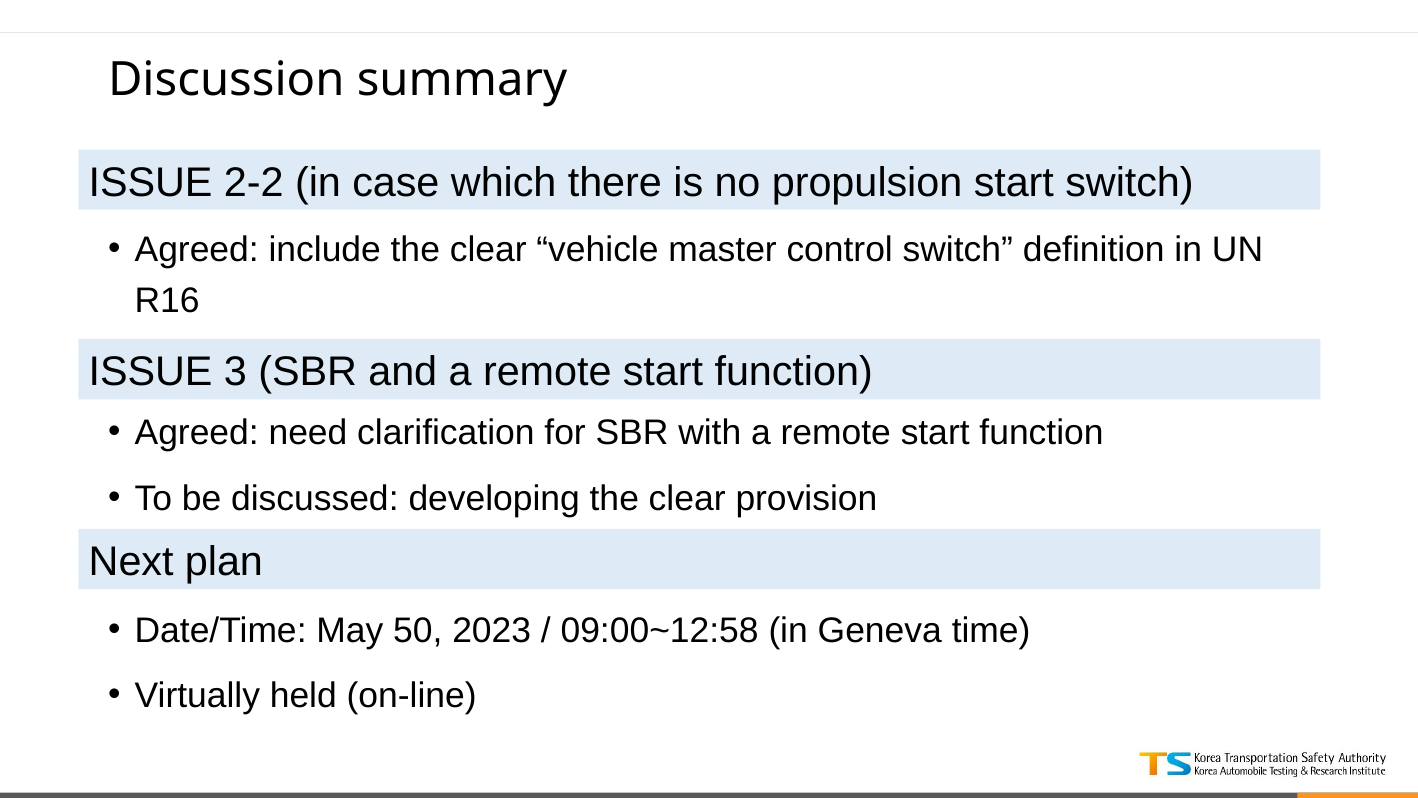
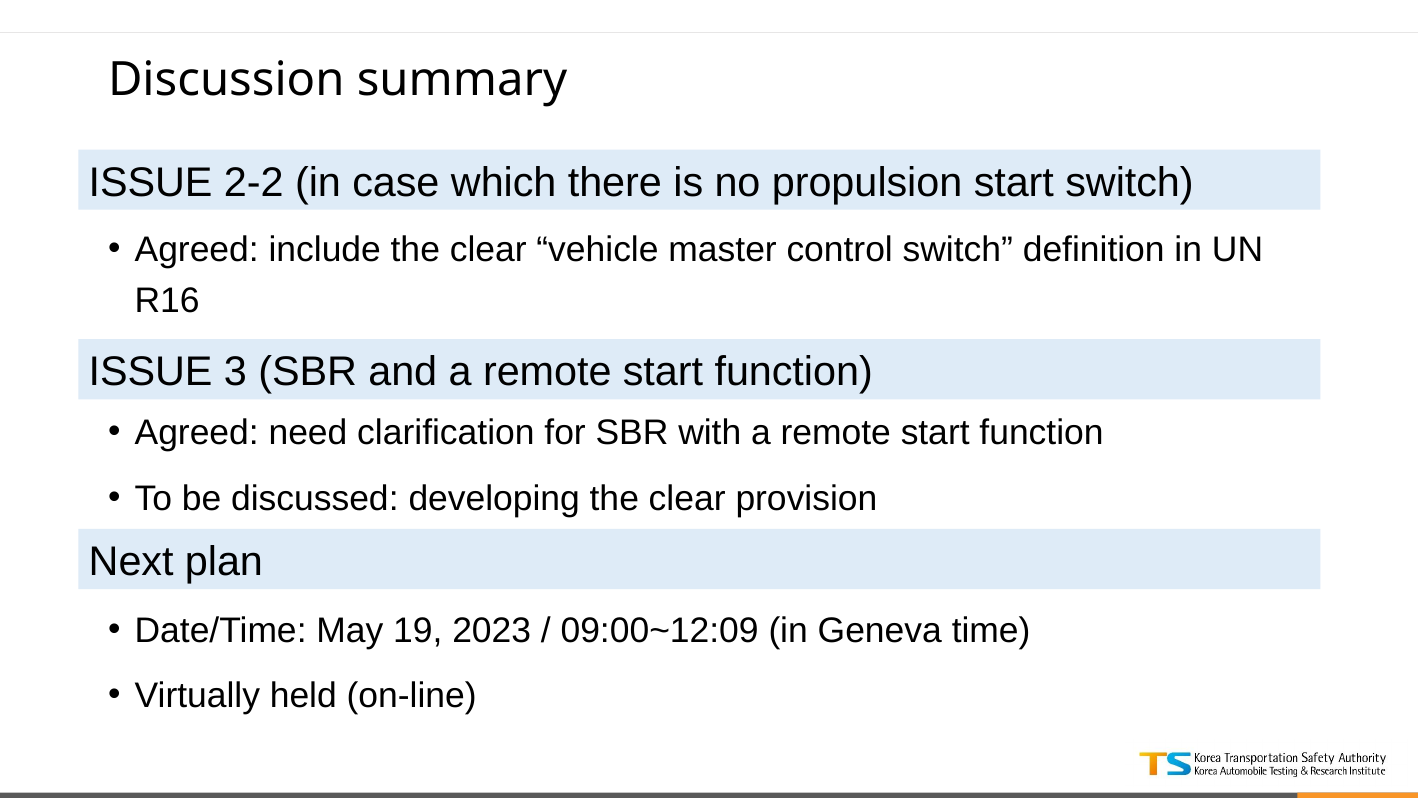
50: 50 -> 19 (418, 630)
09:00~12:58: 09:00~12:58 -> 09:00~12:09 (660, 630)
